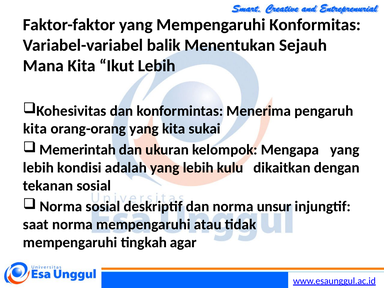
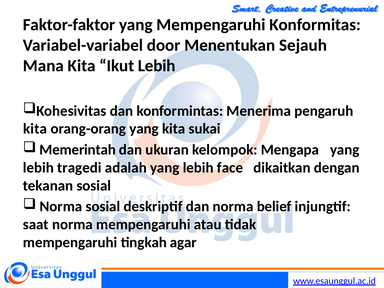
balik: balik -> door (164, 45)
kondisi: kondisi -> tragedi (79, 168)
kulu: kulu -> face (230, 168)
unsur: unsur -> belief (274, 207)
